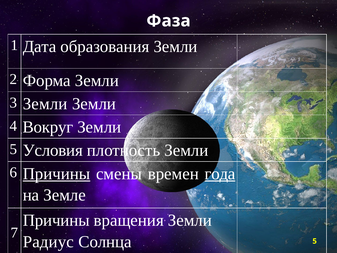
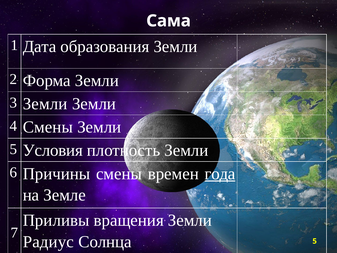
Фаза: Фаза -> Сама (169, 21)
4 Вокруг: Вокруг -> Смены (48, 127)
Причины underline: present -> none (56, 174)
Причины: Причины -> Приливы (56, 220)
